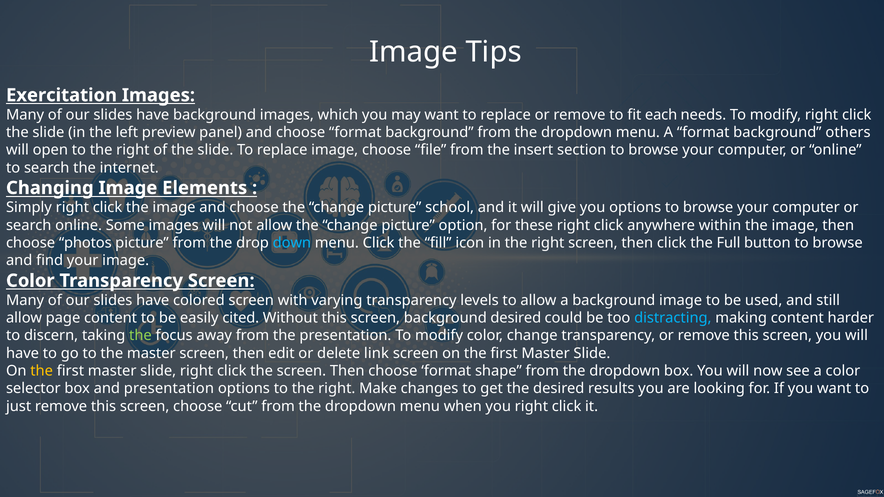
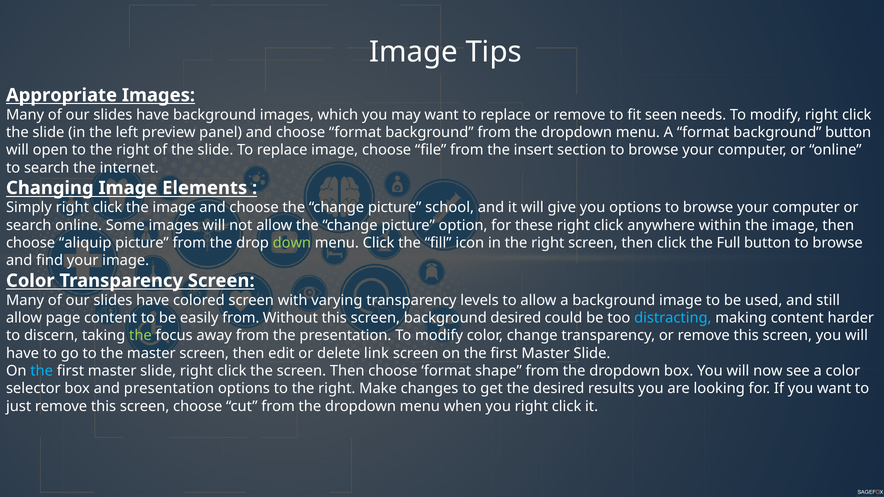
Exercitation: Exercitation -> Appropriate (62, 95)
each: each -> seen (661, 115)
background others: others -> button (848, 133)
photos: photos -> aliquip (85, 243)
down colour: light blue -> light green (292, 243)
easily cited: cited -> from (241, 318)
the colour: yellow -> light blue (42, 371)
